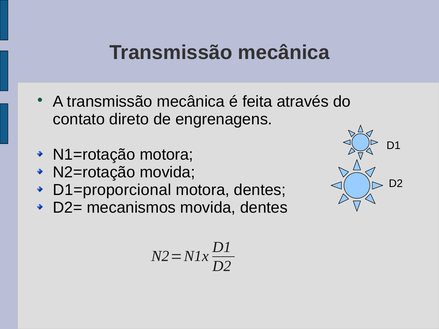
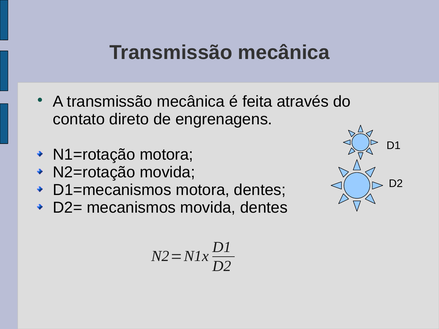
D1=proporcional: D1=proporcional -> D1=mecanismos (112, 190)
